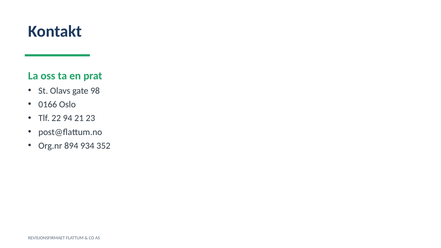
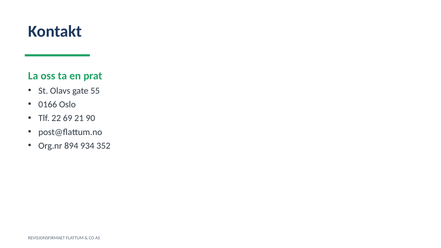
98: 98 -> 55 (95, 91)
94: 94 -> 69 (68, 118)
23: 23 -> 90 (90, 118)
